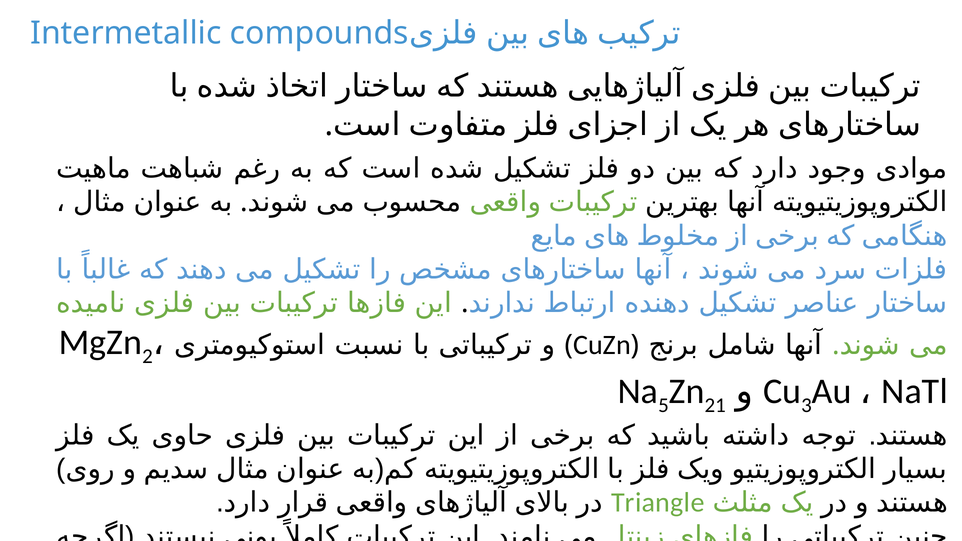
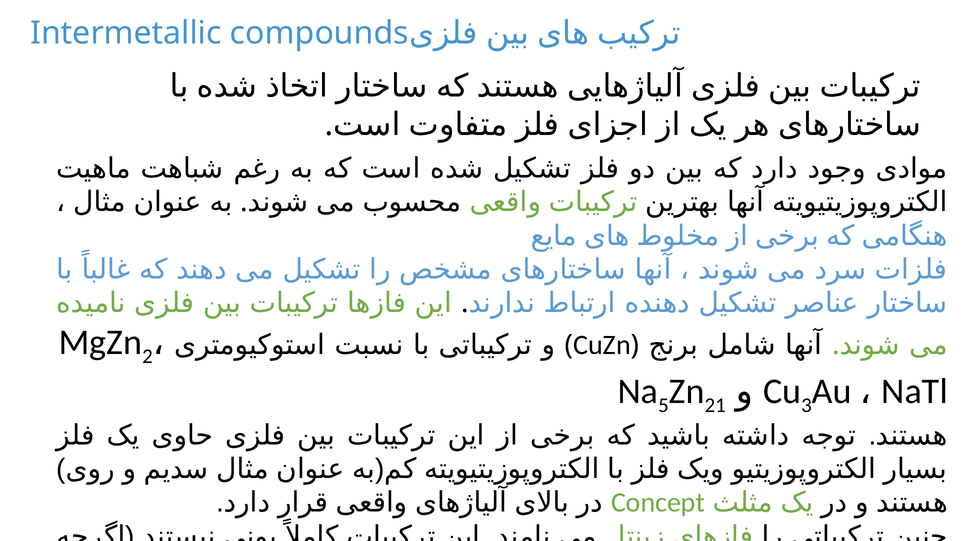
Triangle: Triangle -> Concept (658, 503)
